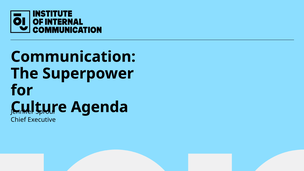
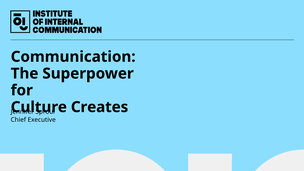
Agenda: Agenda -> Creates (100, 107)
